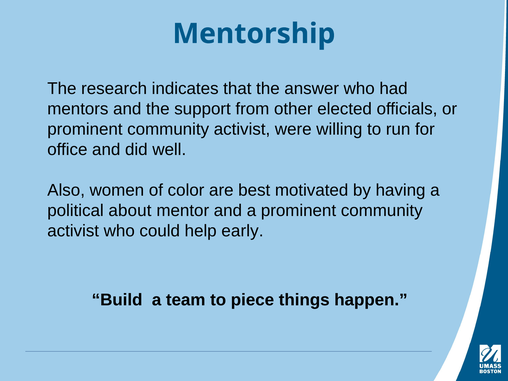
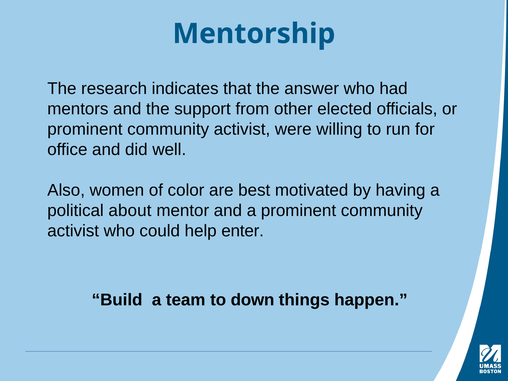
early: early -> enter (243, 231)
piece: piece -> down (253, 300)
